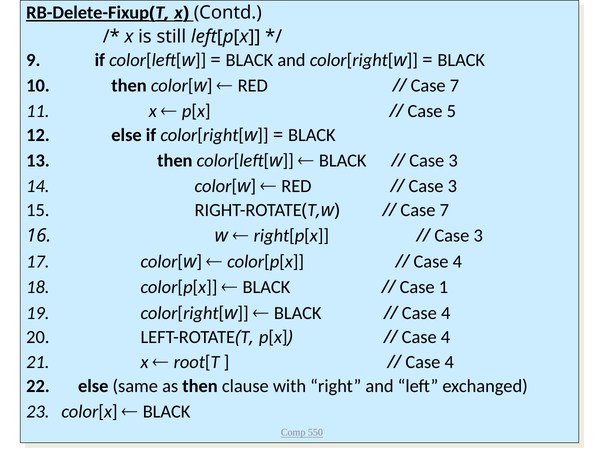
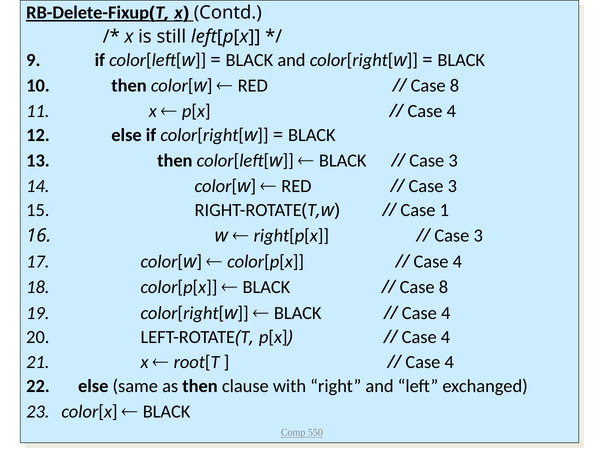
7: 7 -> 8 (454, 86)
5: 5 -> 4 (451, 111)
7: 7 -> 1 (444, 210)
1: 1 -> 8 (443, 287)
